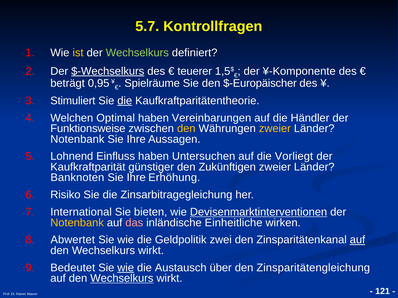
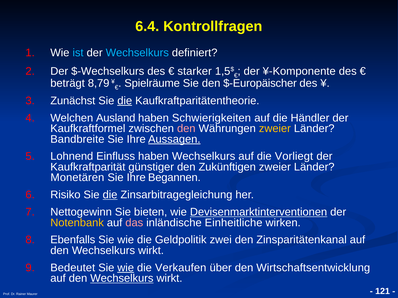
5.7: 5.7 -> 6.4 (147, 26)
ist colour: yellow -> light blue (78, 53)
Wechselkurs colour: light green -> light blue (137, 53)
$-Wechselkurs underline: present -> none (108, 71)
teuerer: teuerer -> starker (195, 71)
0,95: 0,95 -> 8,79 (99, 83)
Stimuliert: Stimuliert -> Zunächst (73, 101)
Optimal: Optimal -> Ausland (116, 118)
Vereinbarungen: Vereinbarungen -> Schwierigkeiten (211, 118)
Funktionsweise: Funktionsweise -> Kaufkraftformel (88, 129)
den colour: yellow -> pink (186, 129)
Notenbank: Notenbank -> Bandbreite (77, 139)
Aussagen underline: none -> present (174, 139)
haben Untersuchen: Untersuchen -> Wechselkurs (204, 157)
Banknoten: Banknoten -> Monetären (77, 178)
Erhöhung: Erhöhung -> Begannen (174, 178)
die underline: none -> present (110, 195)
International: International -> Nettogewinn (81, 212)
Abwertet: Abwertet -> Ebenfalls (73, 240)
auf underline: present -> none (357, 240)
Austausch: Austausch -> Verkaufen (181, 268)
Zinsparitätengleichung: Zinsparitätengleichung -> Wirtschaftsentwicklung (313, 268)
